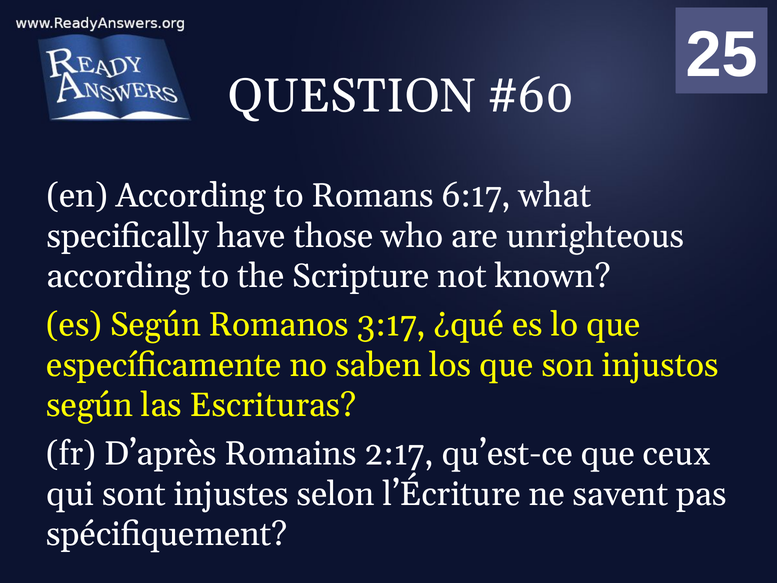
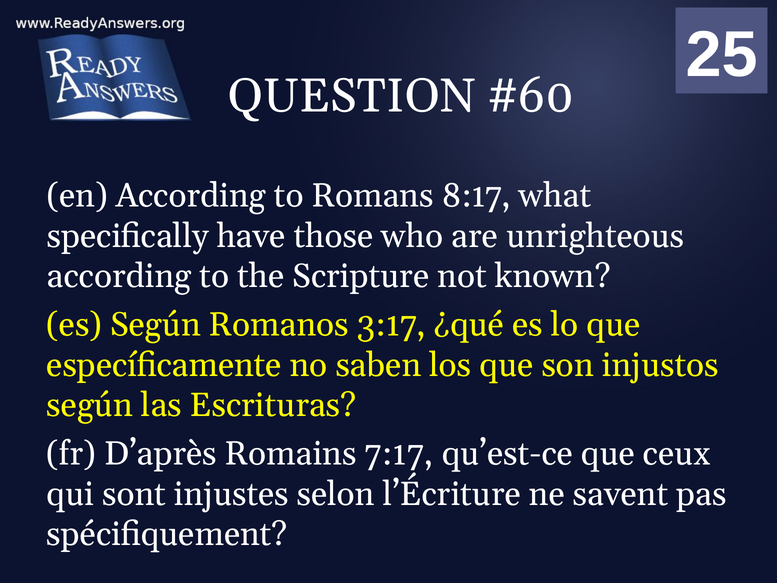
6:17: 6:17 -> 8:17 (476, 196)
2:17: 2:17 -> 7:17 (399, 454)
